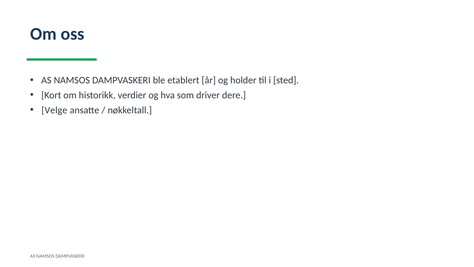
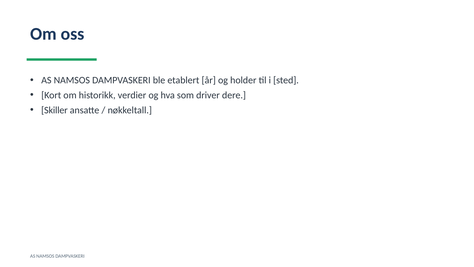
Velge: Velge -> Skiller (54, 110)
